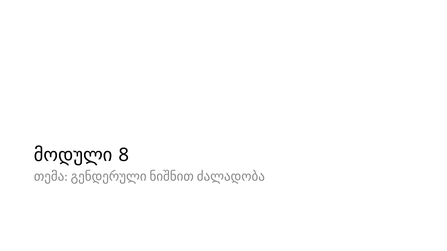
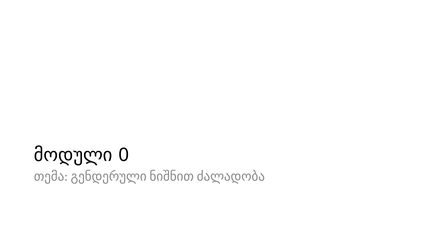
8: 8 -> 0 (124, 155)
